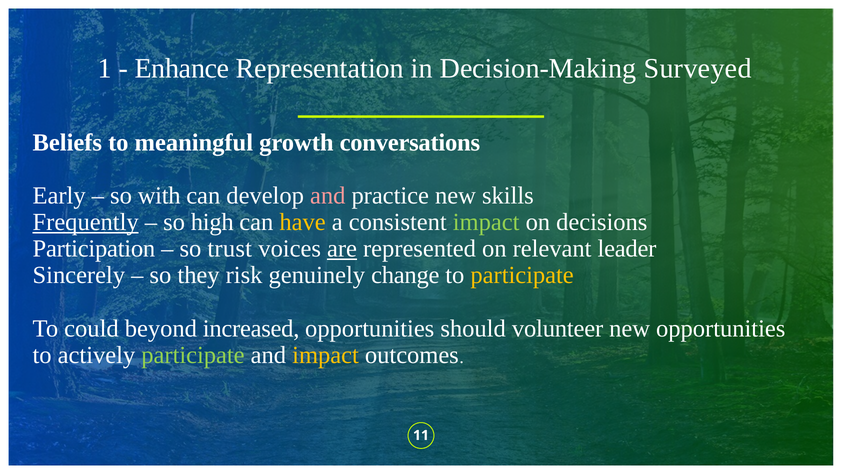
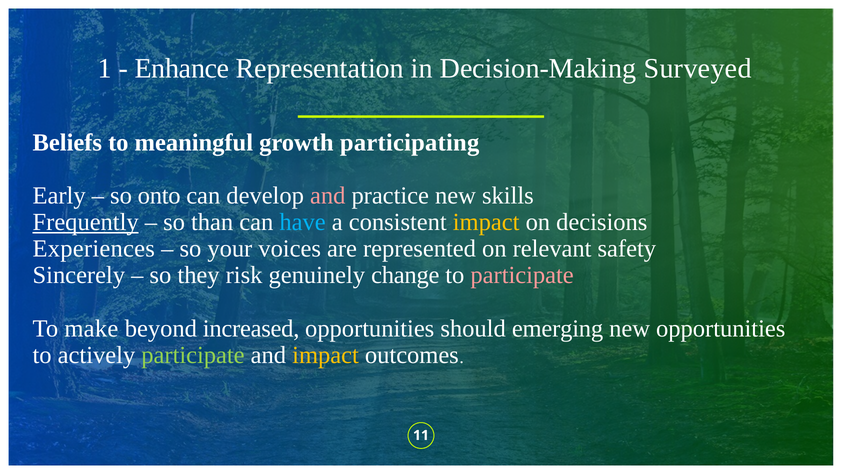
conversations: conversations -> participating (410, 143)
with: with -> onto (159, 196)
high: high -> than (212, 222)
have colour: yellow -> light blue (303, 222)
impact colour: light green -> yellow (486, 222)
Participation: Participation -> Experiences (94, 249)
trust: trust -> your (230, 249)
are underline: present -> none (342, 249)
leader: leader -> safety (627, 249)
participate colour: yellow -> pink (522, 275)
could: could -> make (91, 328)
volunteer: volunteer -> emerging (558, 328)
